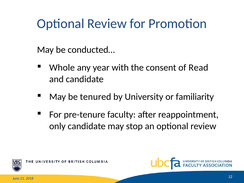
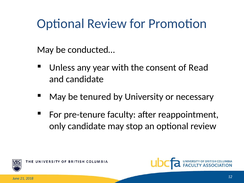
Whole: Whole -> Unless (62, 68)
familiarity: familiarity -> necessary (195, 97)
